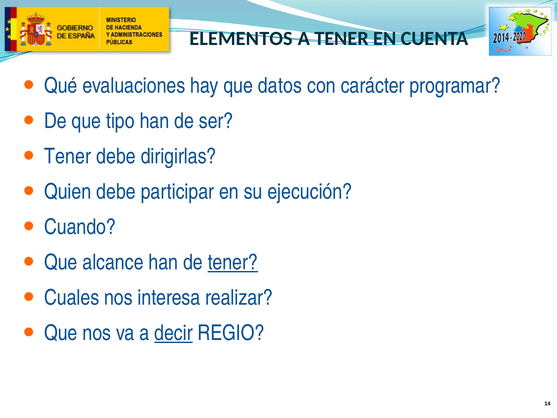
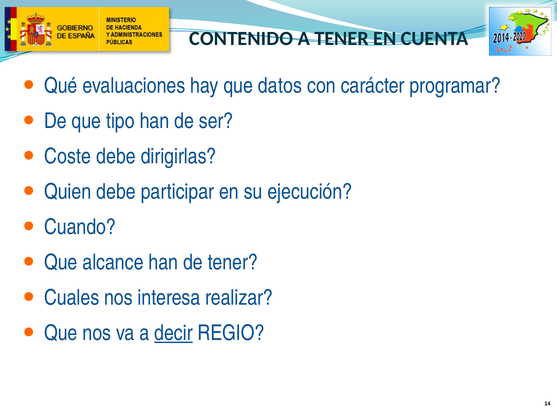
ELEMENTOS: ELEMENTOS -> CONTENIDO (241, 38)
Tener: Tener -> Coste (68, 156)
tener underline: present -> none (233, 262)
